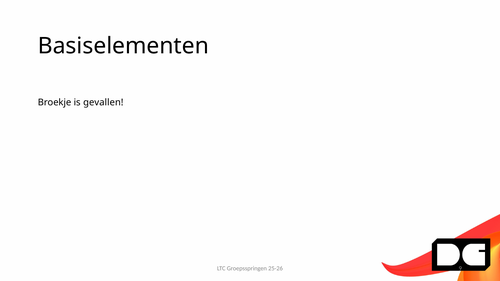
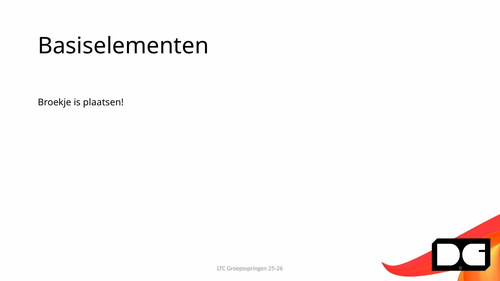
gevallen: gevallen -> plaatsen (103, 102)
